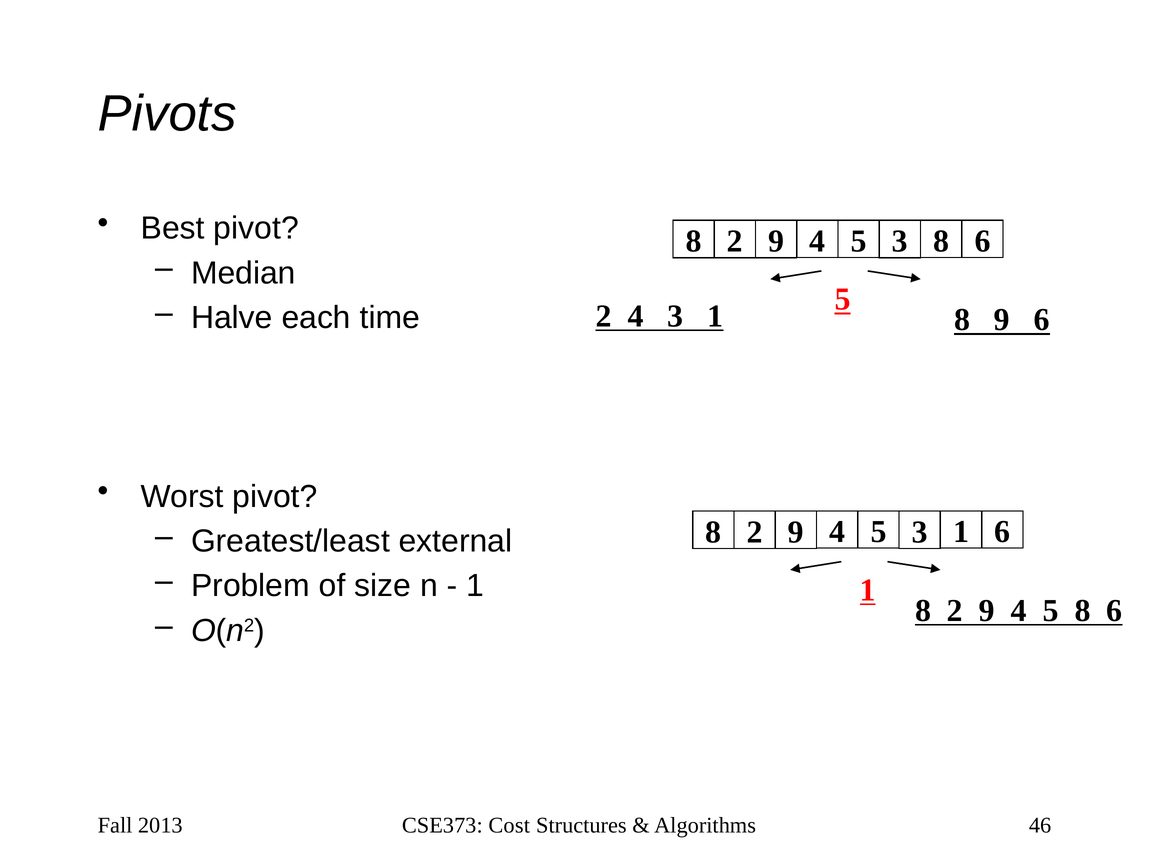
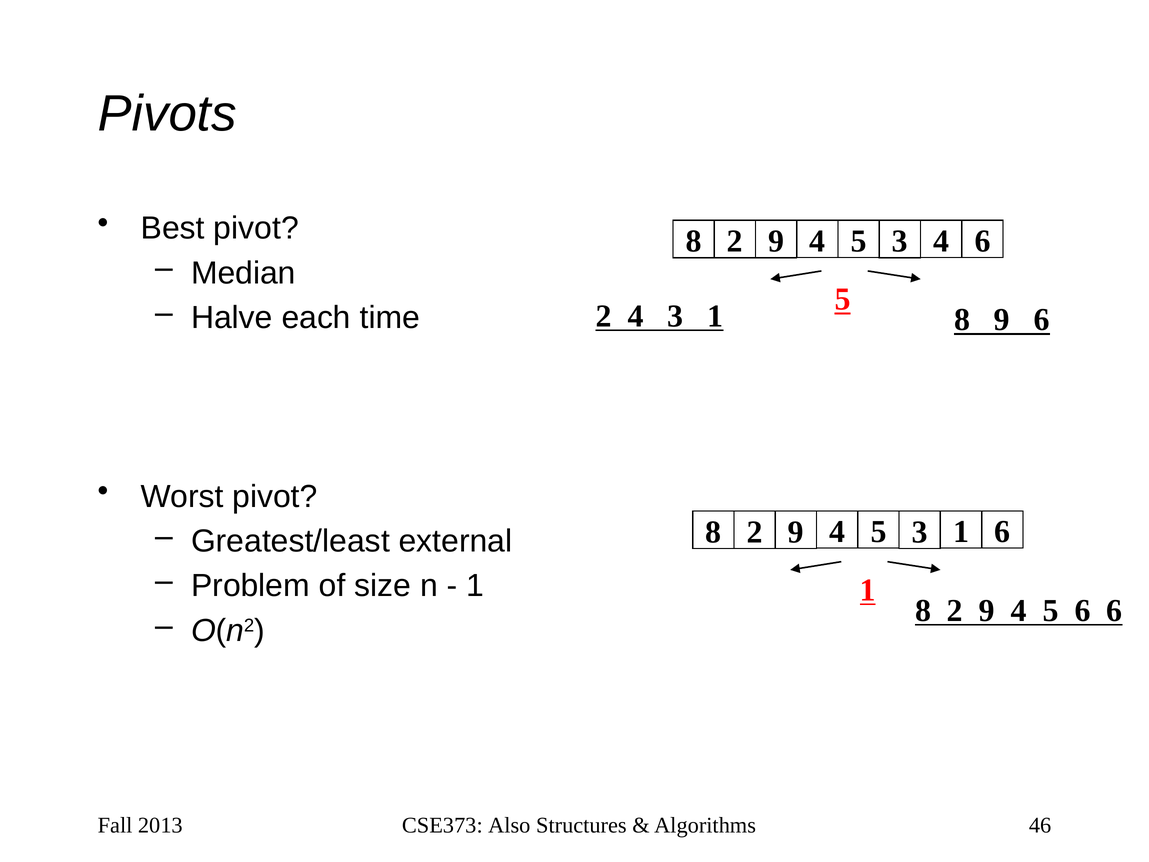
3 8: 8 -> 4 (941, 241)
4 5 8: 8 -> 6 (1083, 610)
Cost: Cost -> Also (509, 825)
